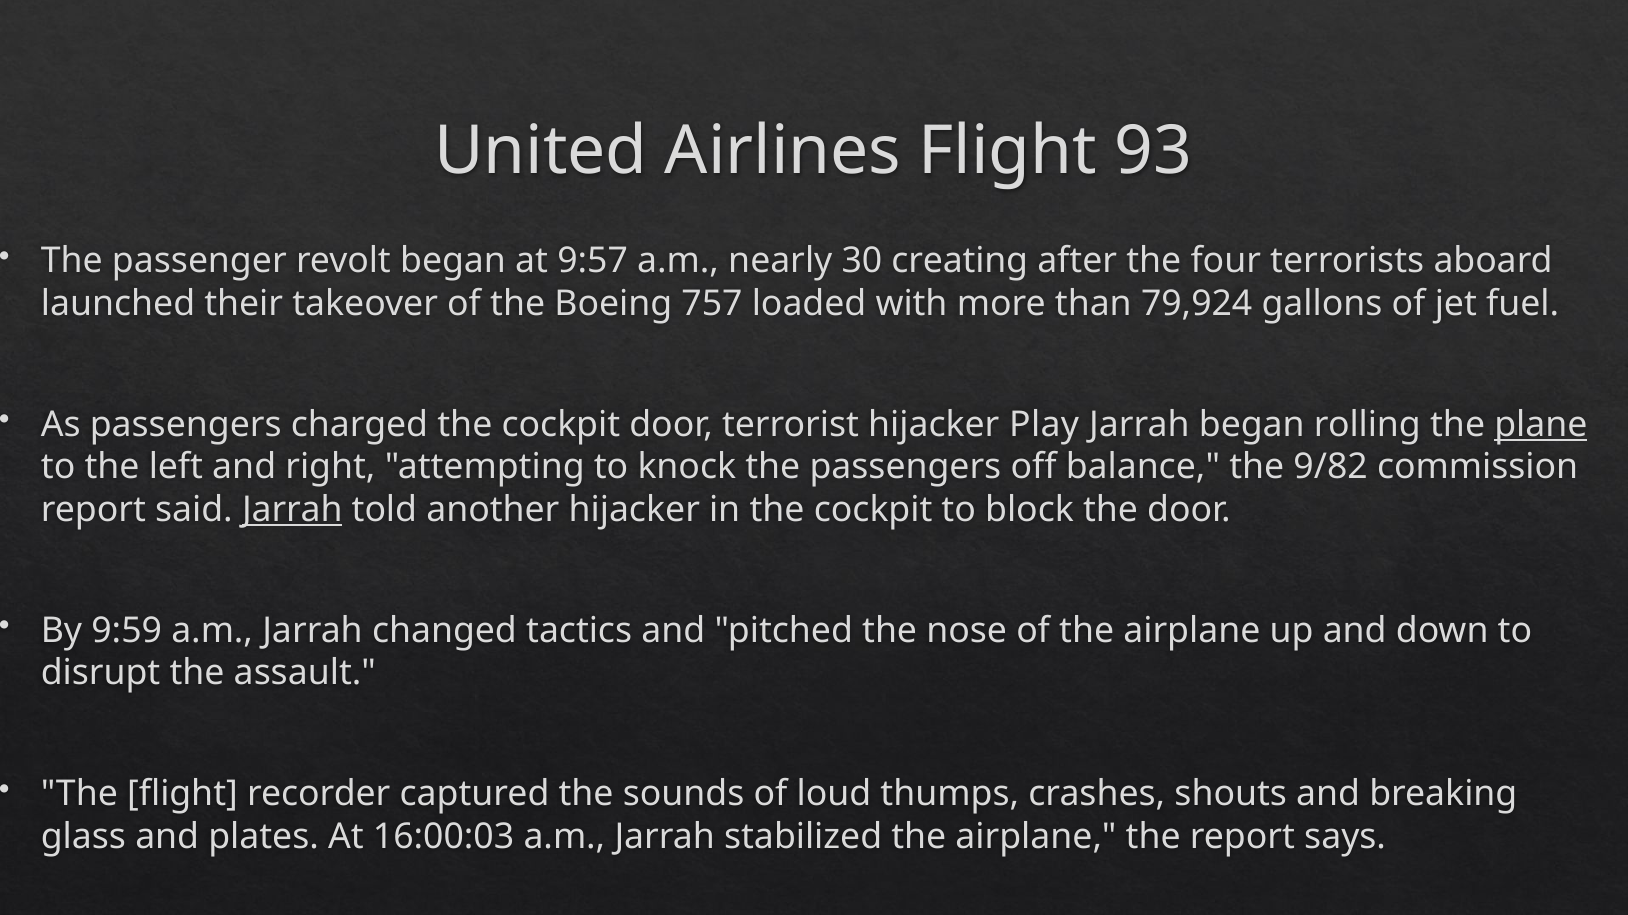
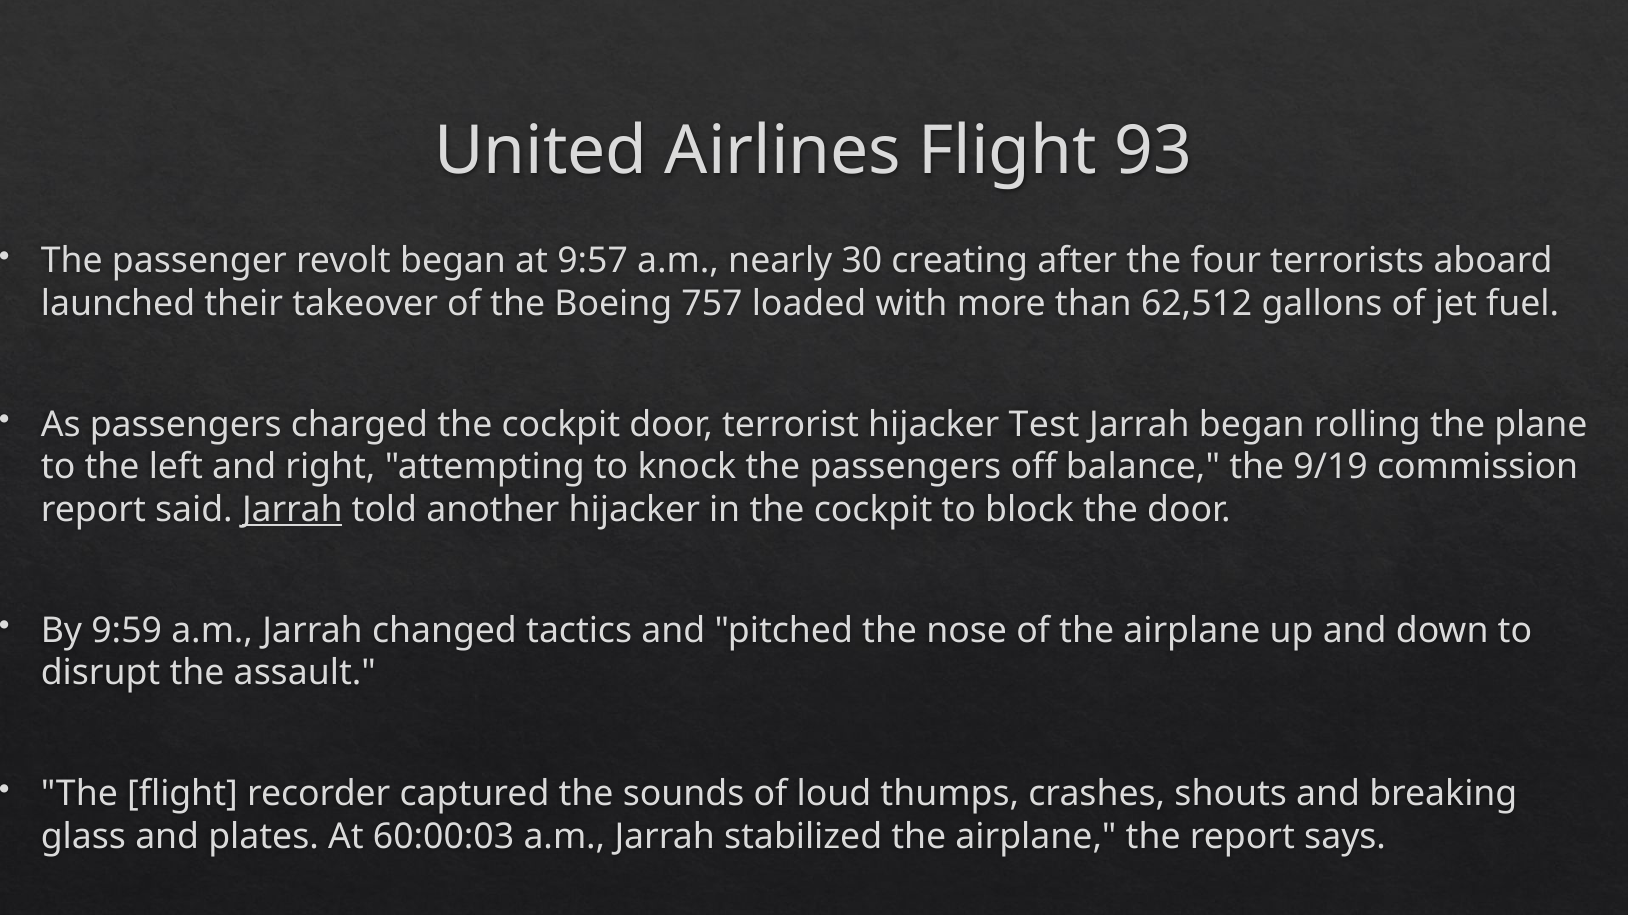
79,924: 79,924 -> 62,512 (1197, 304)
Play: Play -> Test (1044, 425)
plane underline: present -> none (1541, 425)
9/82: 9/82 -> 9/19 (1331, 468)
16:00:03: 16:00:03 -> 60:00:03 (444, 837)
